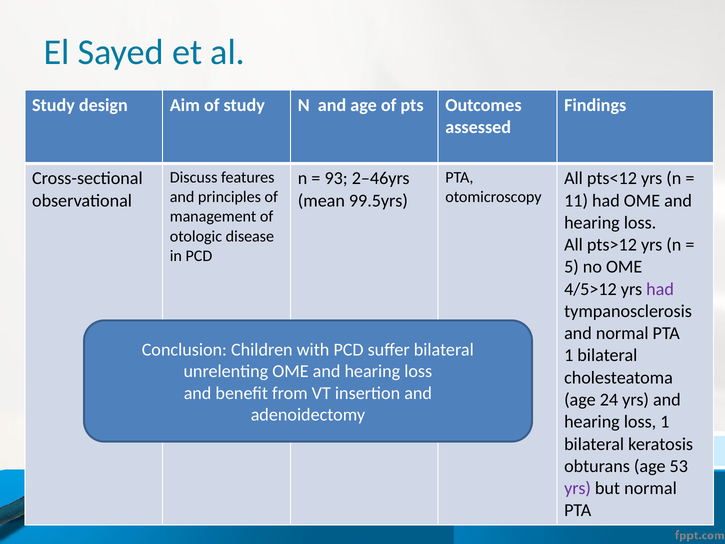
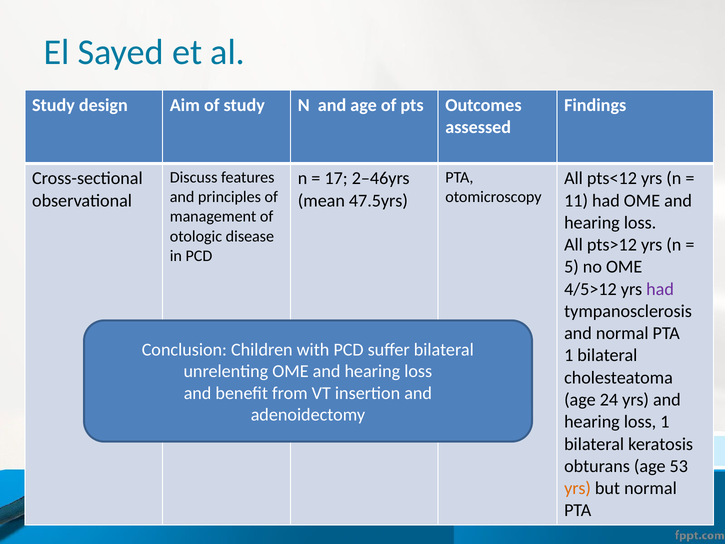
93: 93 -> 17 (336, 178)
99.5yrs: 99.5yrs -> 47.5yrs (378, 201)
yrs colour: purple -> orange (578, 488)
